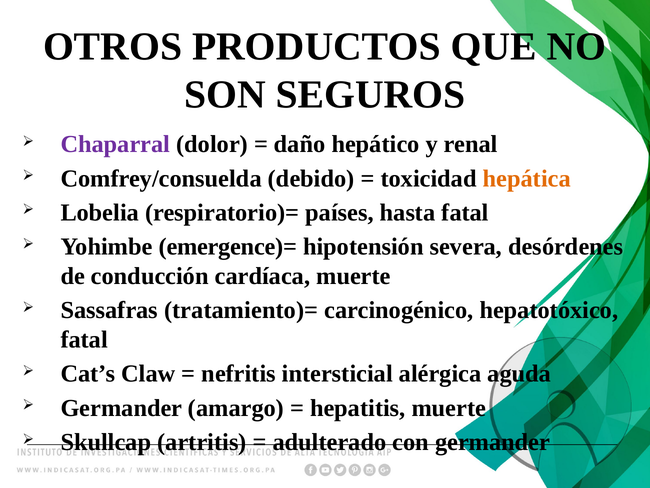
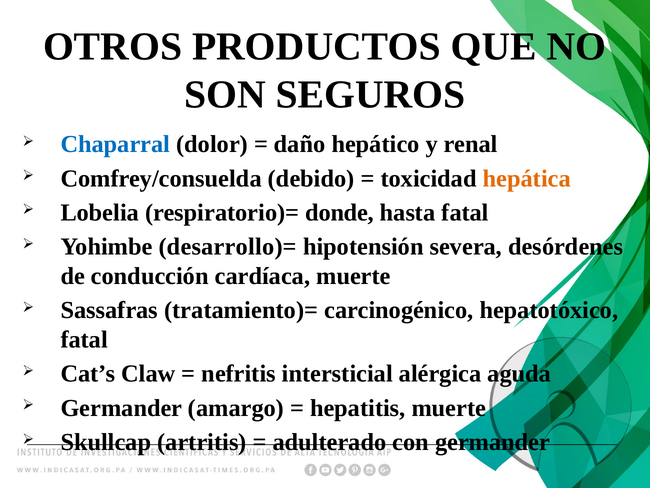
Chaparral colour: purple -> blue (115, 144)
países: países -> donde (340, 212)
emergence)=: emergence)= -> desarrollo)= (228, 247)
